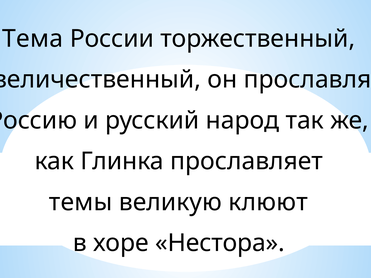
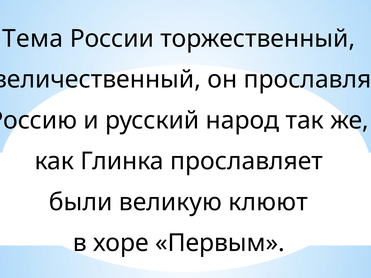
темы: темы -> были (81, 202)
Нестора: Нестора -> Первым (220, 243)
